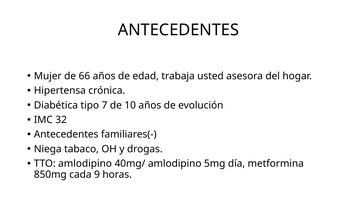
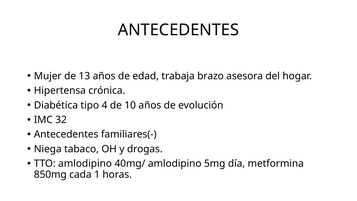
66: 66 -> 13 (84, 76)
usted: usted -> brazo (211, 76)
7: 7 -> 4 (105, 105)
9: 9 -> 1 (97, 174)
